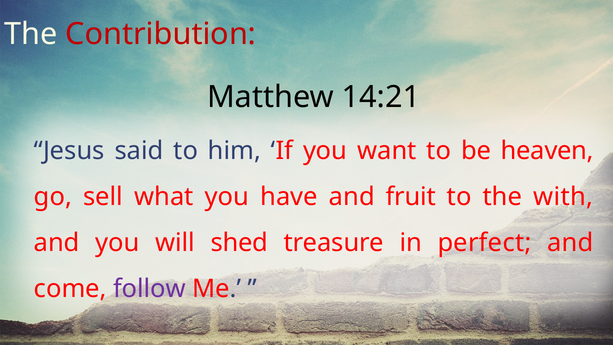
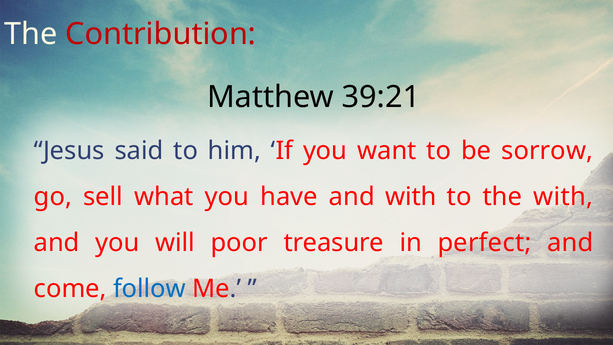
14:21: 14:21 -> 39:21 (381, 97)
heaven: heaven -> sorrow (547, 151)
and fruit: fruit -> with (411, 197)
shed: shed -> poor (239, 243)
follow colour: purple -> blue (149, 289)
